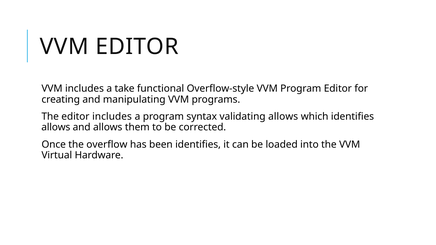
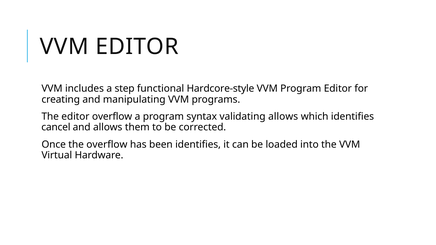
take: take -> step (125, 89)
Overflow-style: Overflow-style -> Hardcore-style (220, 89)
editor includes: includes -> overflow (112, 117)
allows: allows -> cancel (56, 127)
